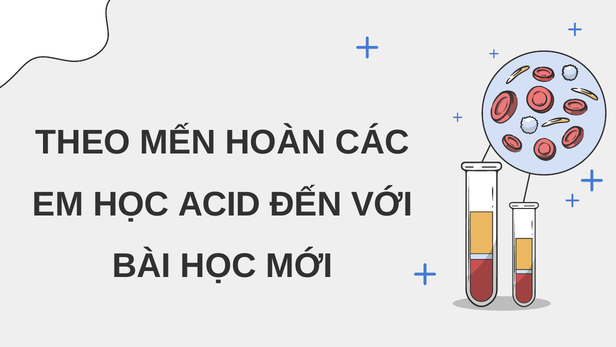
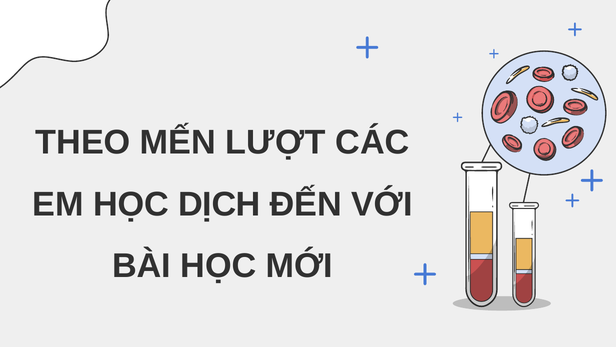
HOÀN: HOÀN -> LƯỢT (275, 142)
ACID: ACID -> DỊCH (219, 204)
